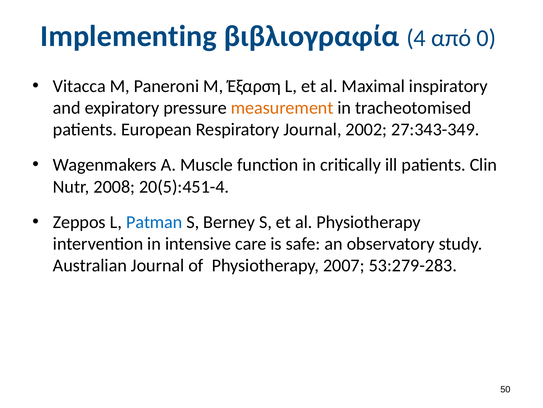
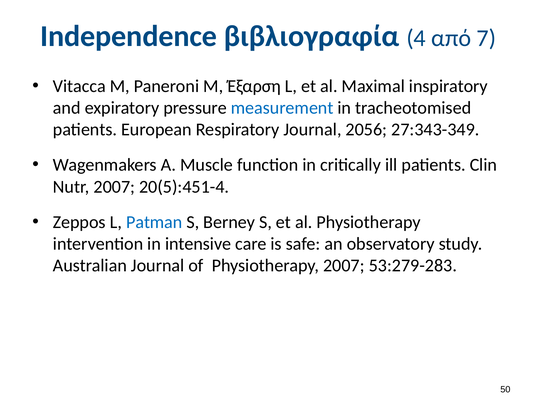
Implementing: Implementing -> Independence (129, 36)
0: 0 -> 7 (486, 38)
measurement colour: orange -> blue (282, 108)
2002: 2002 -> 2056 (366, 129)
Nutr 2008: 2008 -> 2007 (114, 186)
